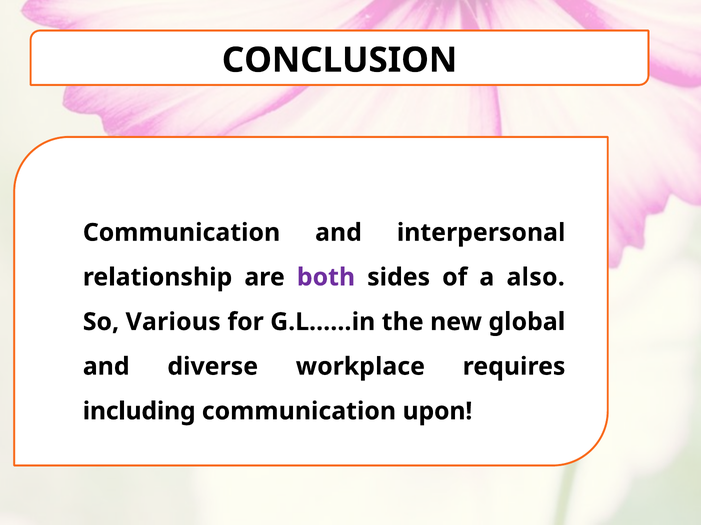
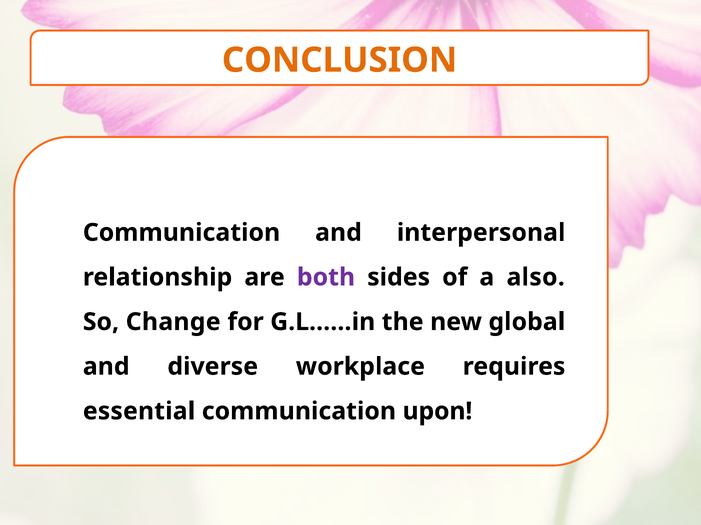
CONCLUSION colour: black -> orange (340, 60)
Various: Various -> Change (173, 322)
including: including -> essential (139, 412)
